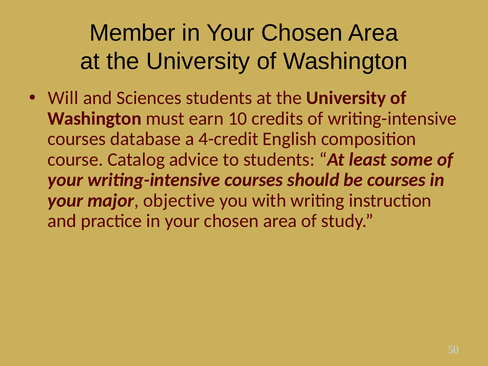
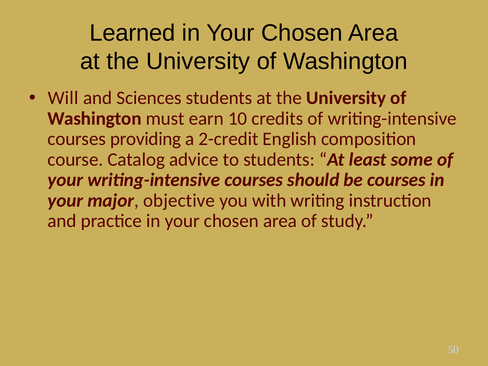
Member: Member -> Learned (132, 33)
database: database -> providing (146, 139)
4-credit: 4-credit -> 2-credit (228, 139)
